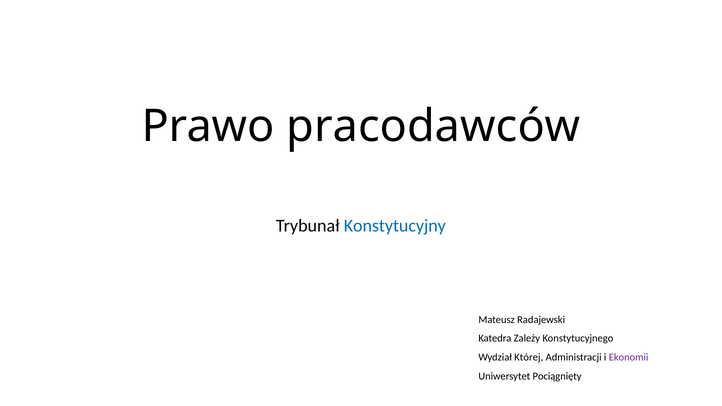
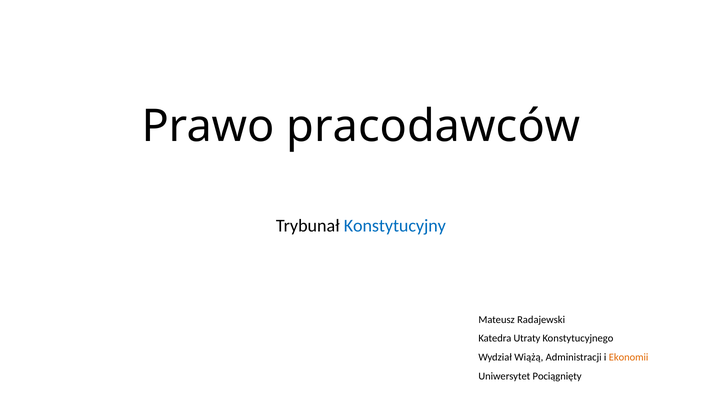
Zależy: Zależy -> Utraty (527, 339)
Której: Której -> Wiążą (529, 357)
Ekonomii colour: purple -> orange (629, 357)
